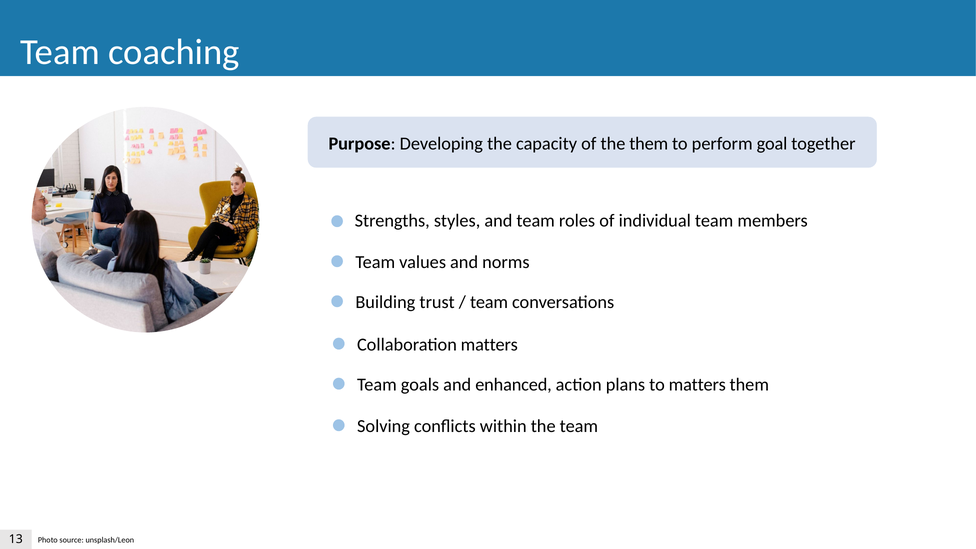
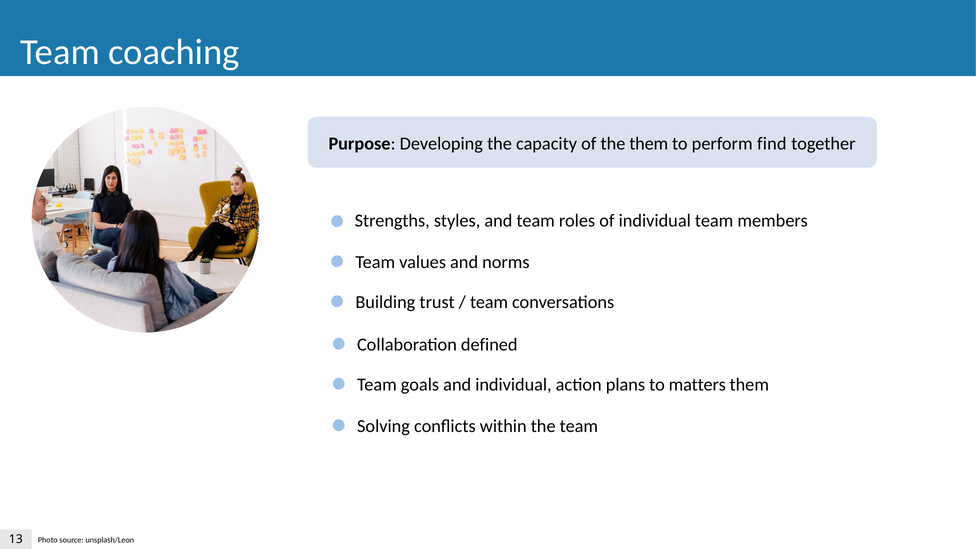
goal: goal -> find (772, 143)
Collaboration matters: matters -> defined (489, 345)
and enhanced: enhanced -> individual (513, 385)
